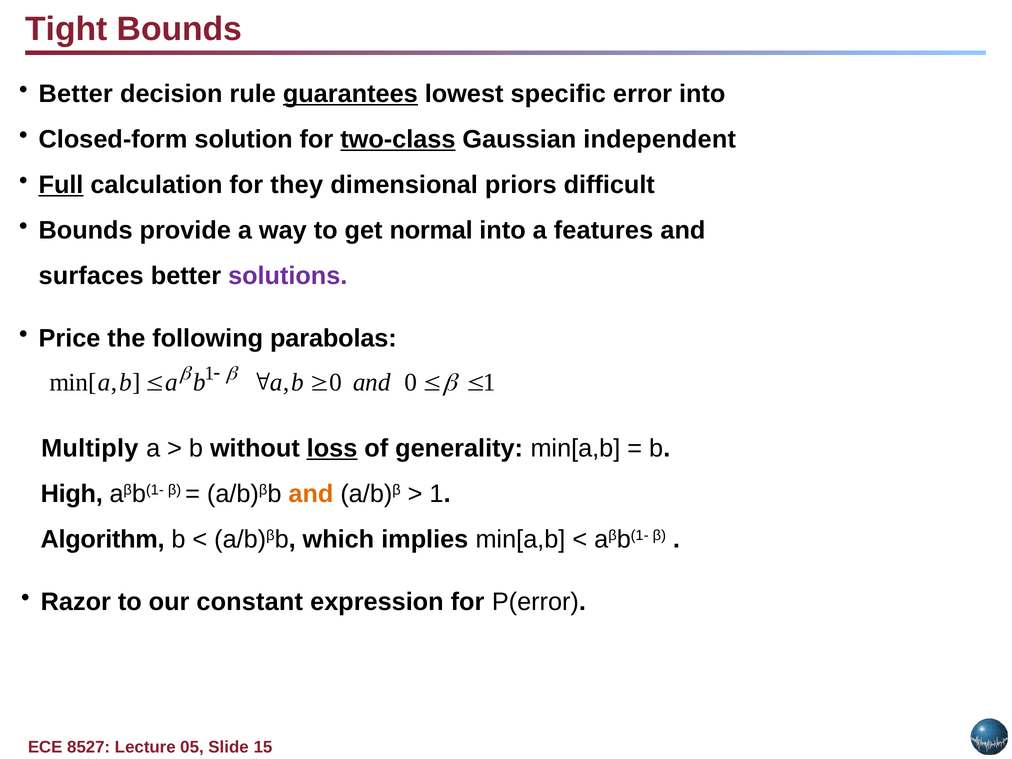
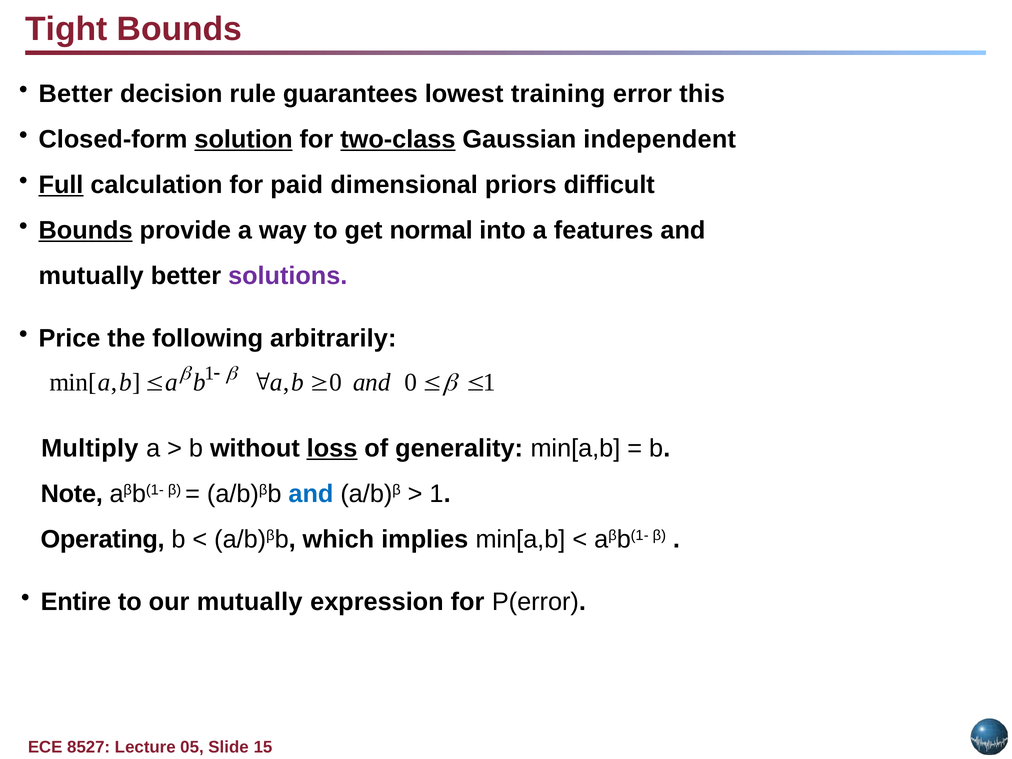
guarantees underline: present -> none (350, 94)
specific: specific -> training (558, 94)
error into: into -> this (702, 94)
solution underline: none -> present (244, 139)
they: they -> paid (297, 185)
Bounds underline: none -> present (86, 230)
surfaces: surfaces -> mutually (91, 276)
parabolas: parabolas -> arbitrarily (333, 338)
High: High -> Note (72, 494)
and colour: orange -> blue (311, 494)
Algorithm: Algorithm -> Operating (103, 540)
Razor: Razor -> Entire (76, 602)
our constant: constant -> mutually (250, 602)
